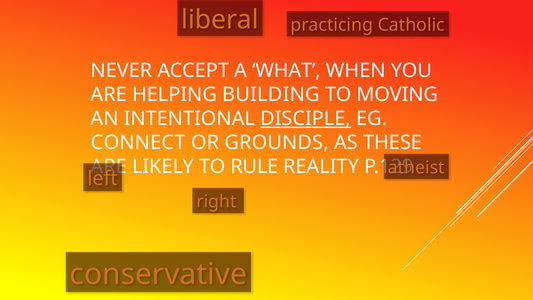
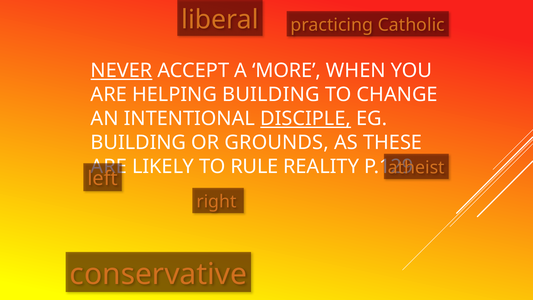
NEVER underline: none -> present (122, 71)
WHAT: WHAT -> MORE (287, 71)
MOVING: MOVING -> CHANGE (397, 95)
CONNECT: CONNECT -> BUILDING (138, 143)
